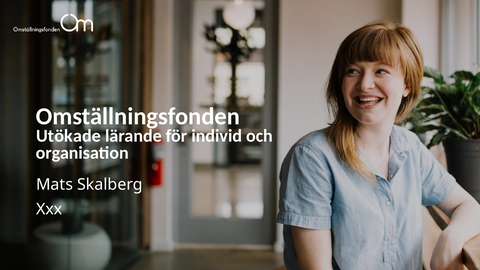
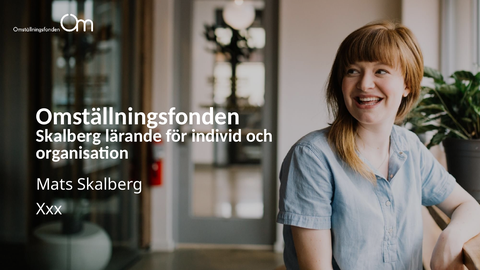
Utökade: Utökade -> Skalberg (69, 136)
